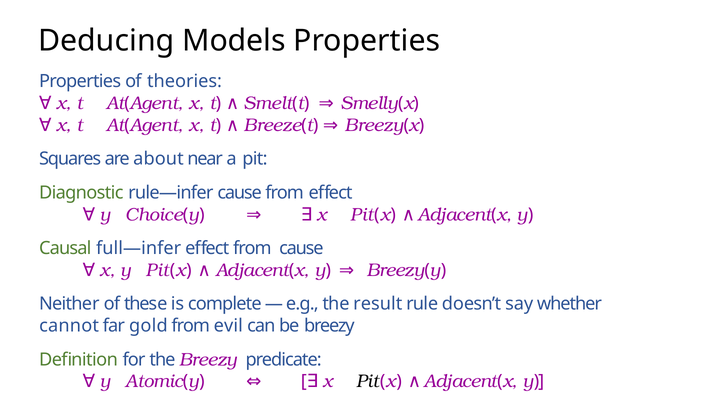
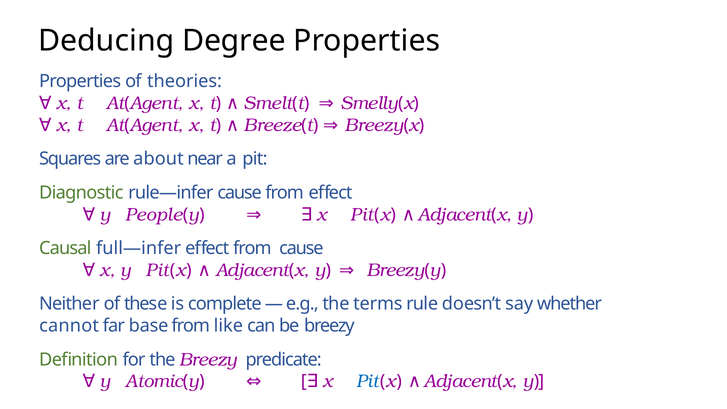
Models: Models -> Degree (234, 41)
Choice: Choice -> People (154, 215)
result: result -> terms (378, 304)
gold: gold -> base (149, 326)
evil: evil -> like (228, 326)
Pit colour: black -> blue (368, 381)
